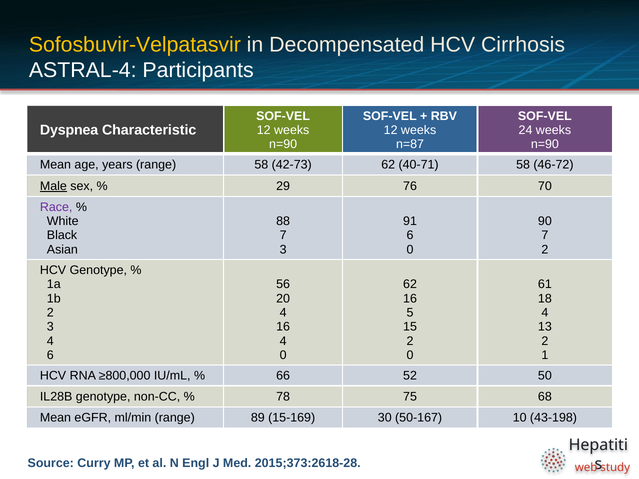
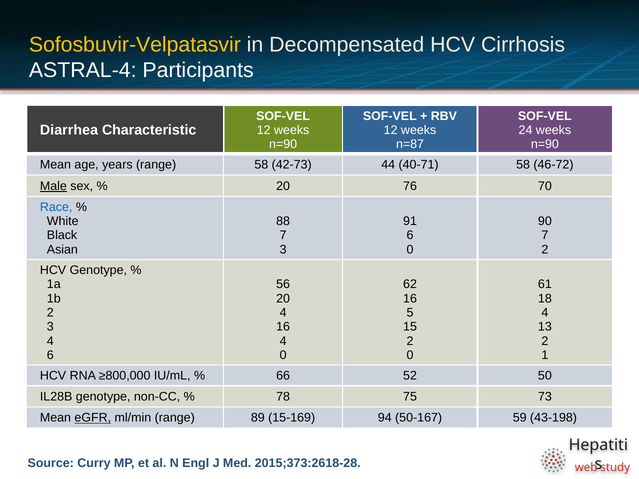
Dyspnea: Dyspnea -> Diarrhea (69, 130)
42-73 62: 62 -> 44 (388, 165)
29: 29 -> 20 (283, 186)
Race colour: purple -> blue (56, 207)
68: 68 -> 73 (545, 397)
eGFR underline: none -> present (93, 418)
30: 30 -> 94 (385, 418)
10: 10 -> 59 (520, 418)
